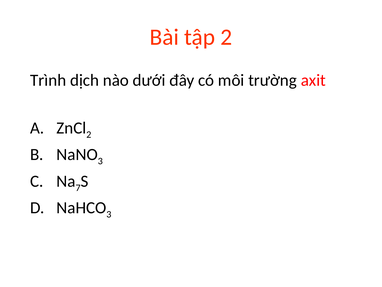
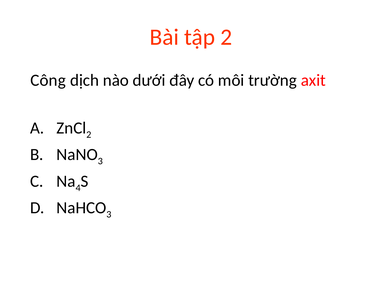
Trình: Trình -> Công (48, 80)
7: 7 -> 4 (78, 187)
